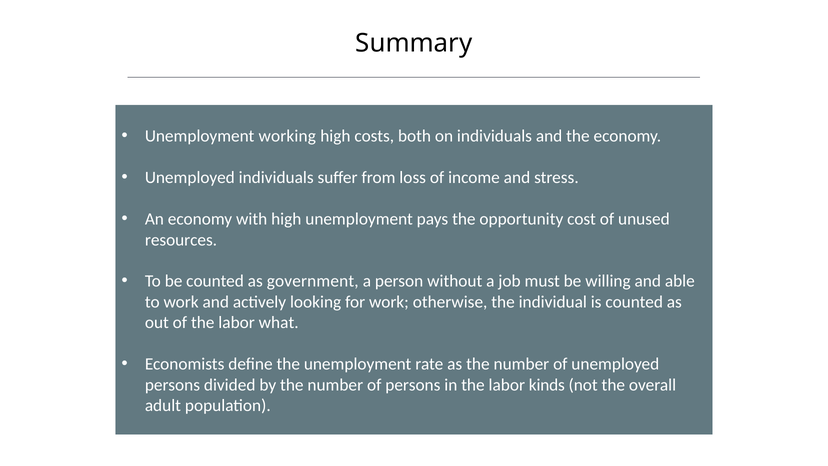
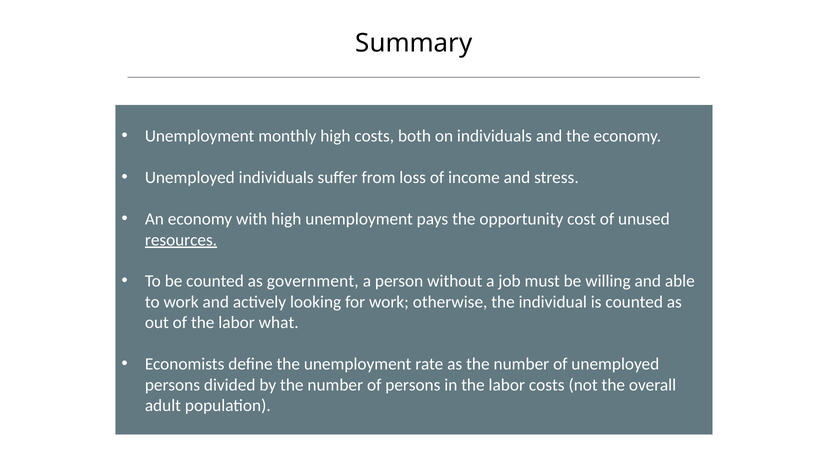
working: working -> monthly (287, 136)
resources underline: none -> present (181, 240)
labor kinds: kinds -> costs (547, 385)
